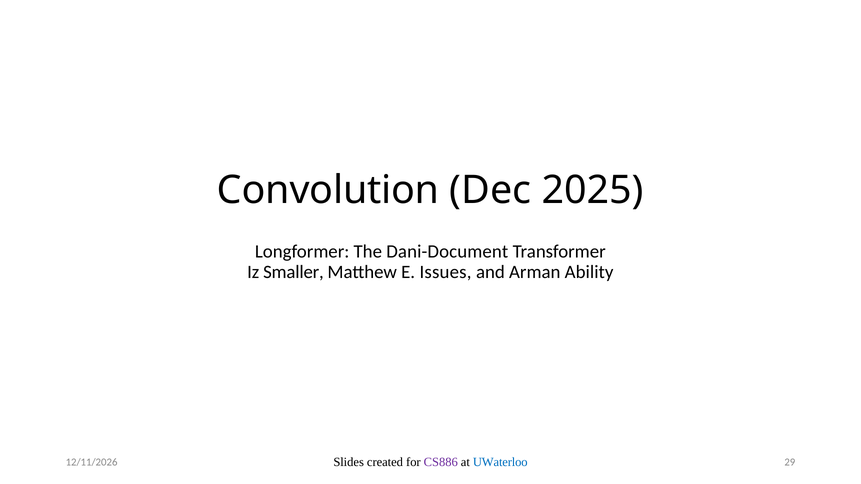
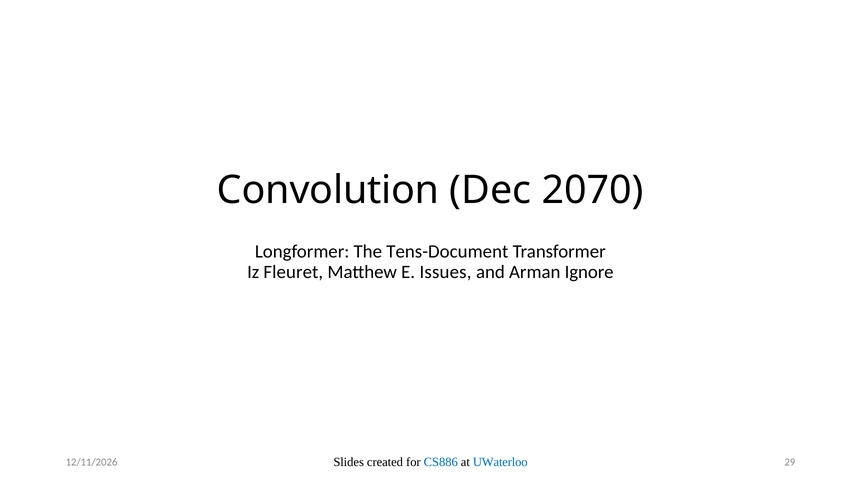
2025: 2025 -> 2070 (593, 190)
Dani-Document: Dani-Document -> Tens-Document (447, 252)
Smaller: Smaller -> Fleuret (293, 272)
Ability: Ability -> Ignore (589, 272)
CS886 colour: purple -> blue (441, 463)
